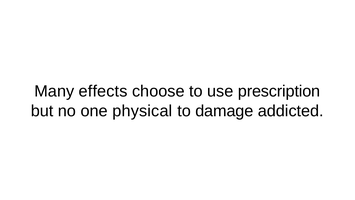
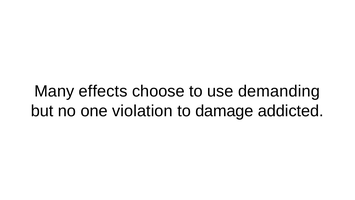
prescription: prescription -> demanding (279, 91)
physical: physical -> violation (142, 111)
